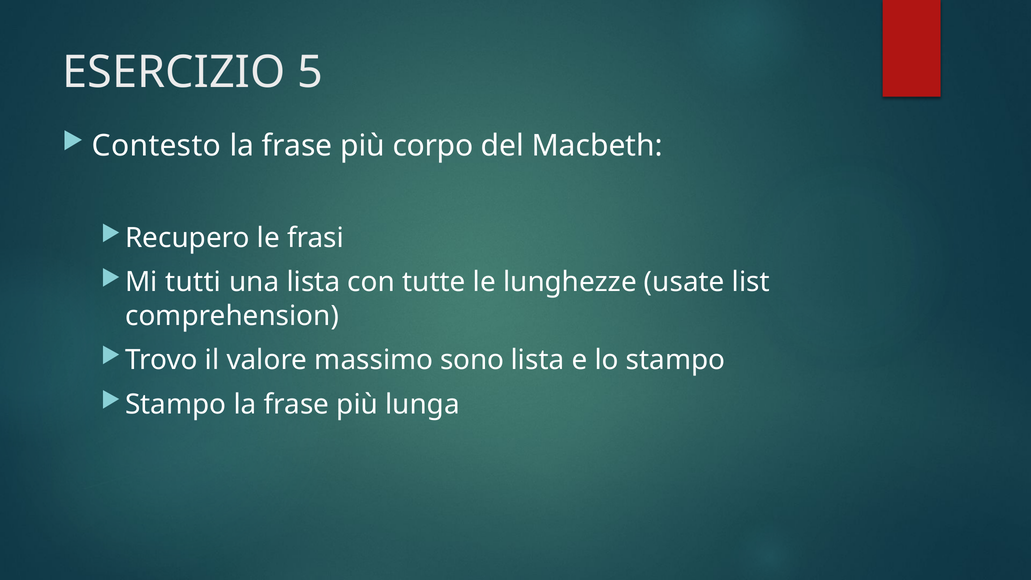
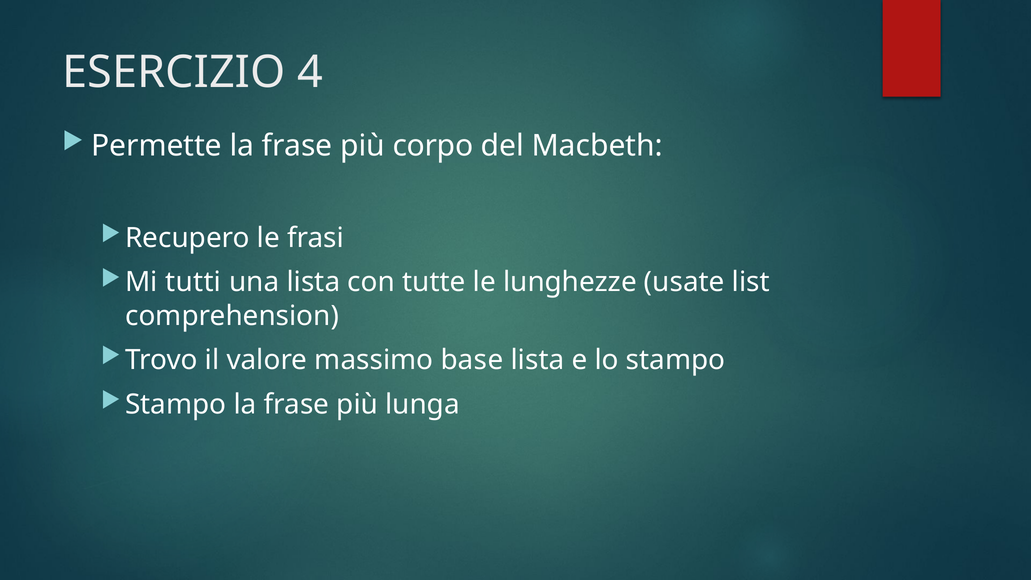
5: 5 -> 4 (310, 72)
Contesto: Contesto -> Permette (157, 146)
sono: sono -> base (472, 360)
